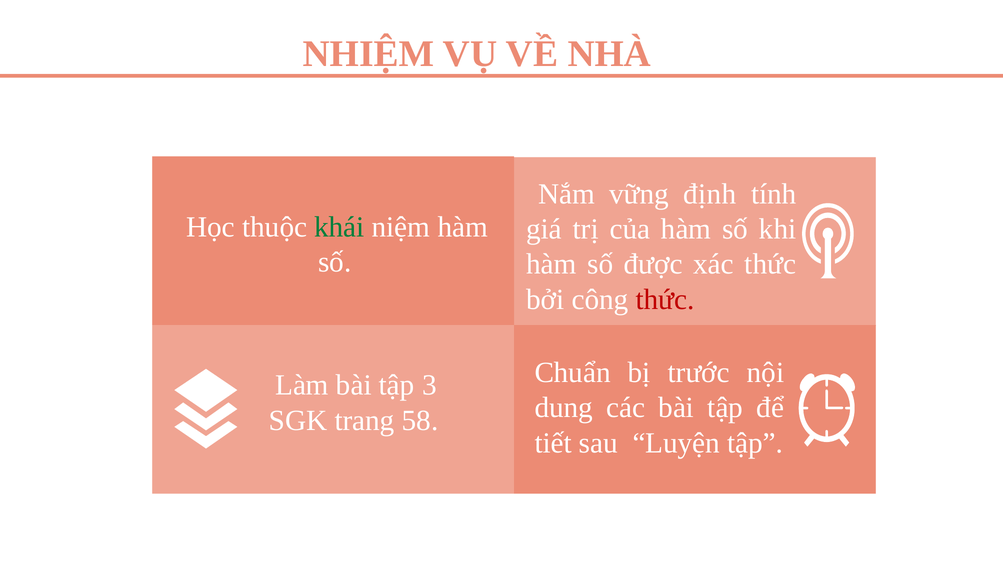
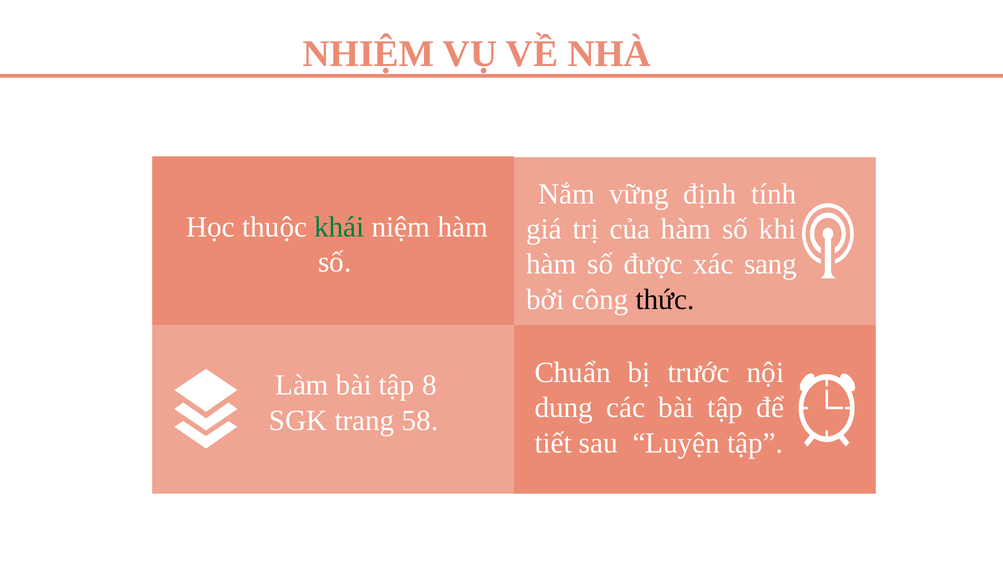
xác thức: thức -> sang (770, 264)
thức colour: red -> black (665, 299)
3: 3 -> 8 (429, 385)
